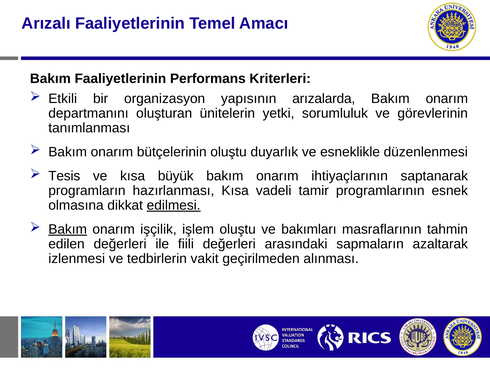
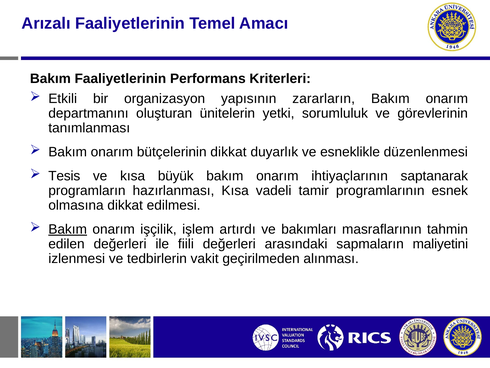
arızalarda: arızalarda -> zararların (324, 98)
bütçelerinin oluştu: oluştu -> dikkat (228, 152)
edilmesi underline: present -> none (174, 205)
işlem oluştu: oluştu -> artırdı (238, 229)
azaltarak: azaltarak -> maliyetini (440, 244)
